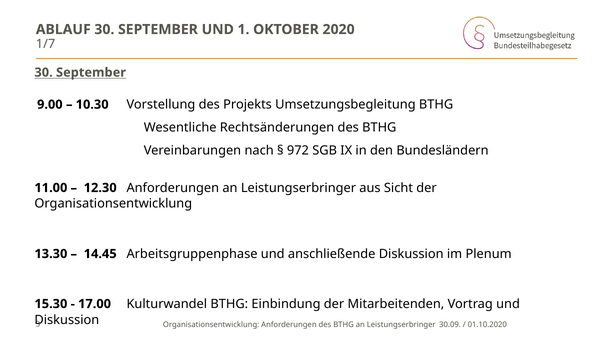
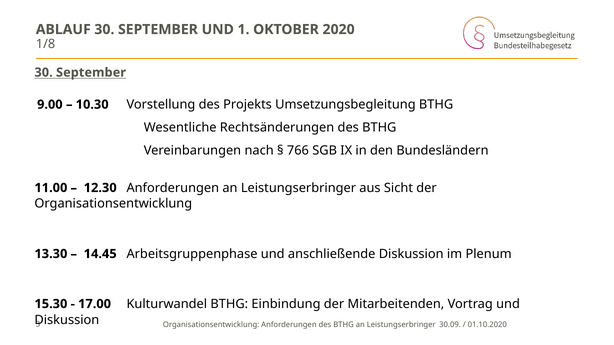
1/7: 1/7 -> 1/8 (46, 44)
972: 972 -> 766 (298, 151)
